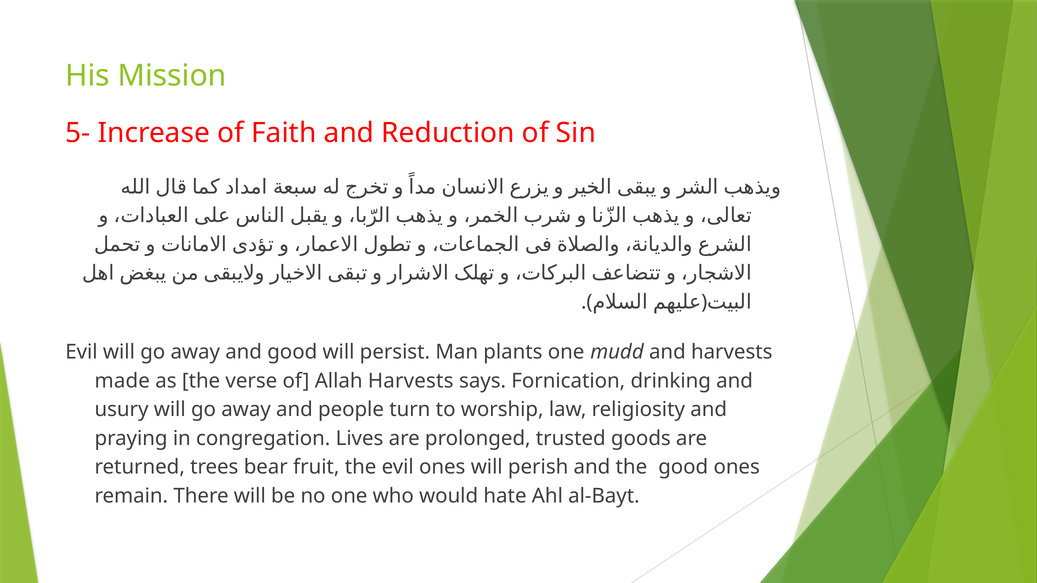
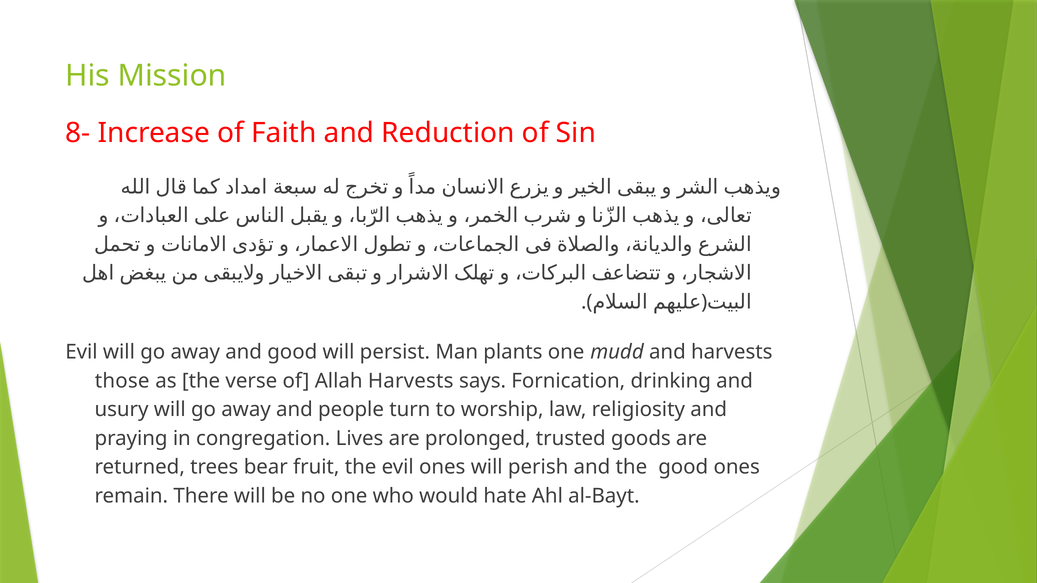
5-: 5- -> 8- (78, 133)
made: made -> those (122, 381)
